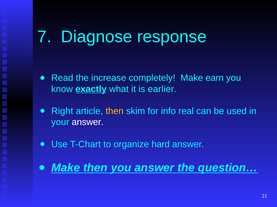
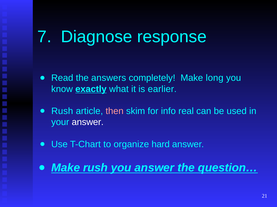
increase: increase -> answers (109, 78)
earn: earn -> long (215, 78)
Right: Right -> Rush (62, 111)
then colour: yellow -> pink (115, 111)
Make then: then -> rush (96, 168)
